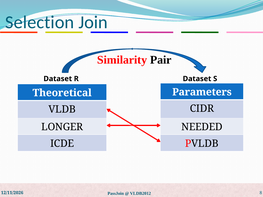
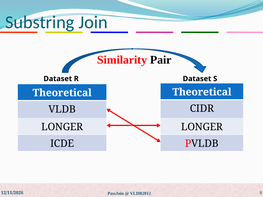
Selection: Selection -> Substring (40, 22)
Parameters: Parameters -> Theoretical (202, 92)
NEEDED: NEEDED -> LONGER (202, 127)
